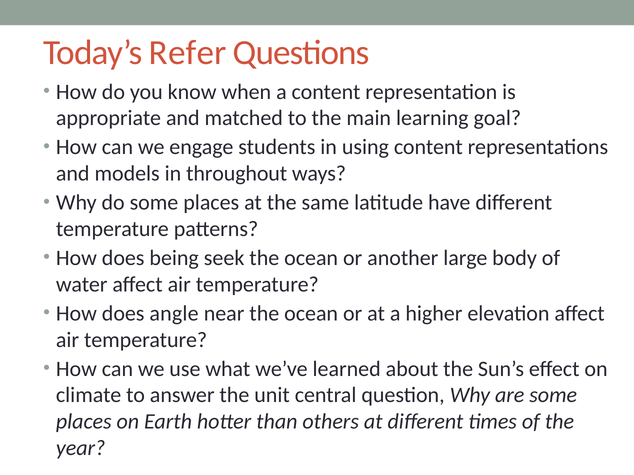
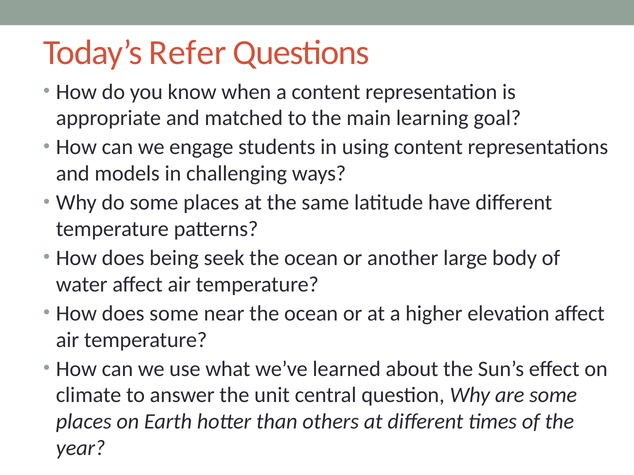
throughout: throughout -> challenging (237, 174)
does angle: angle -> some (174, 314)
